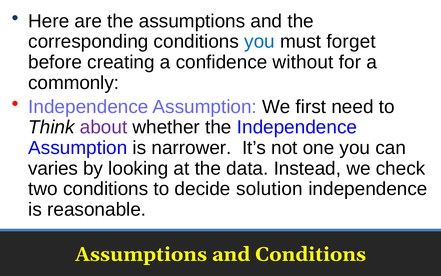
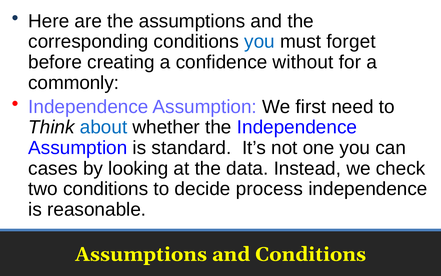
about colour: purple -> blue (104, 127)
narrower: narrower -> standard (191, 148)
varies: varies -> cases (53, 168)
solution: solution -> process (269, 189)
